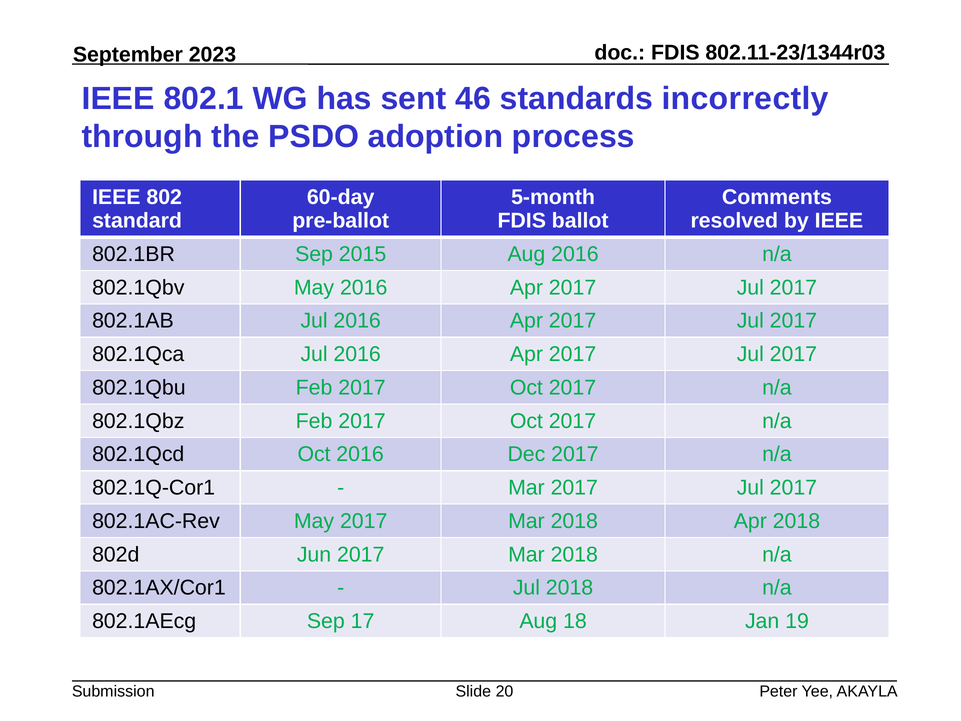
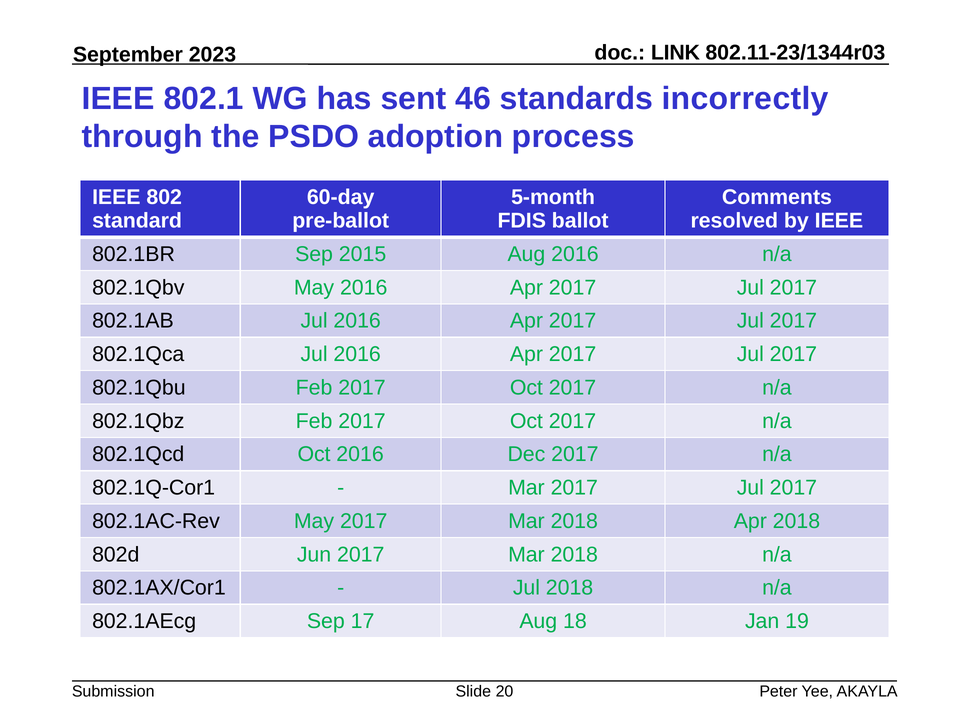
FDIS: FDIS -> LINK (675, 53)
